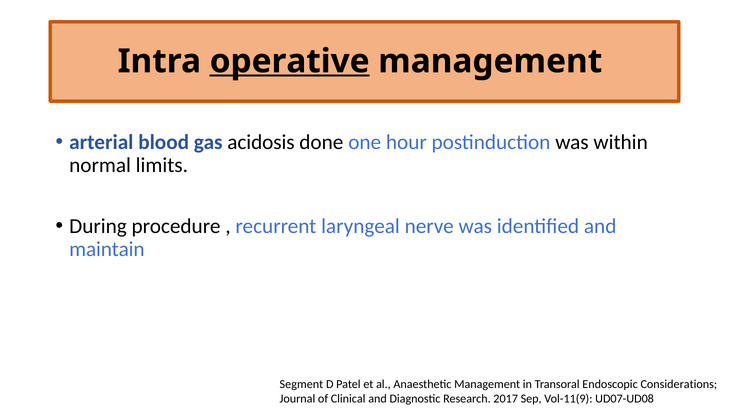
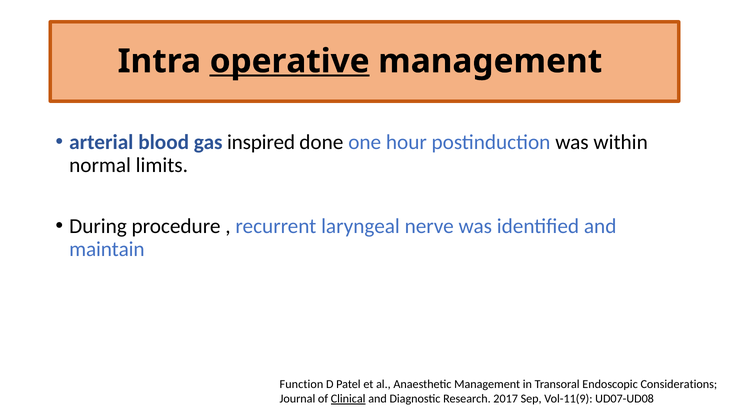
acidosis: acidosis -> inspired (261, 142)
Segment: Segment -> Function (301, 384)
Clinical underline: none -> present (348, 399)
